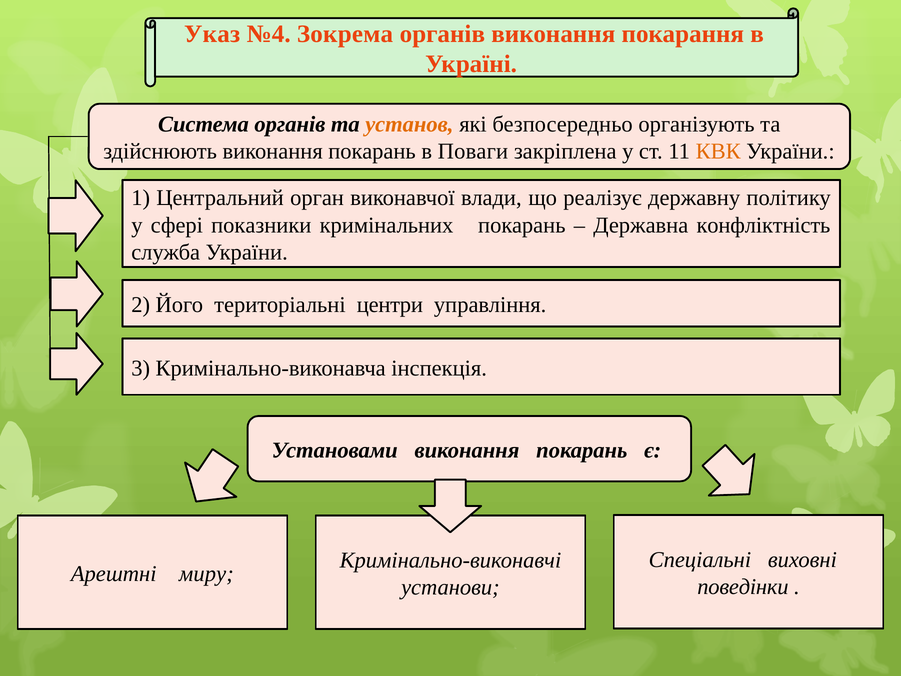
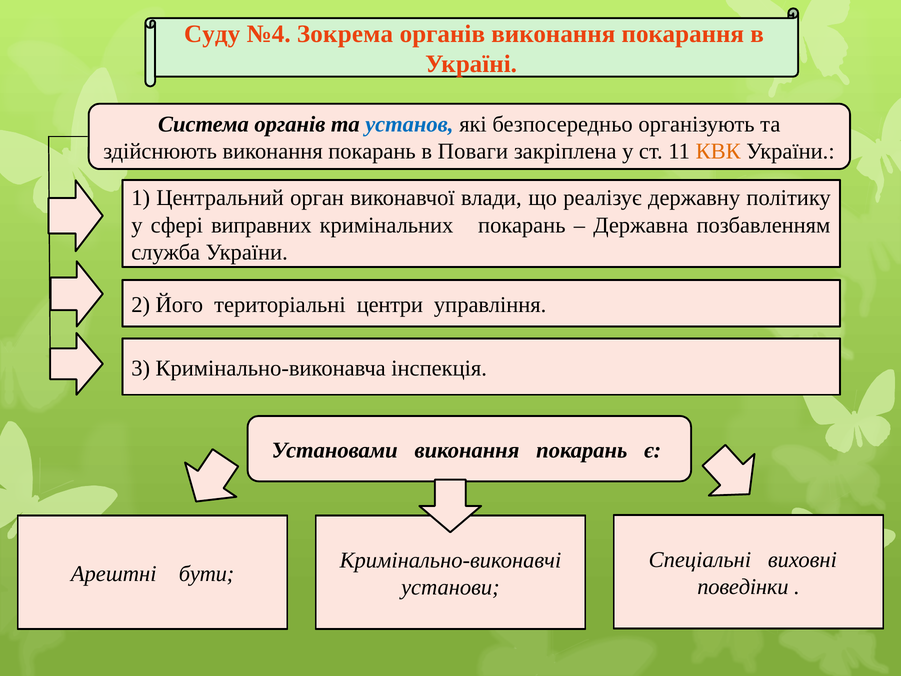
Указ: Указ -> Суду (212, 34)
установ colour: orange -> blue (409, 124)
показники: показники -> виправних (261, 225)
конфліктність: конфліктність -> позбавленням (763, 225)
миру: миру -> бути (207, 574)
